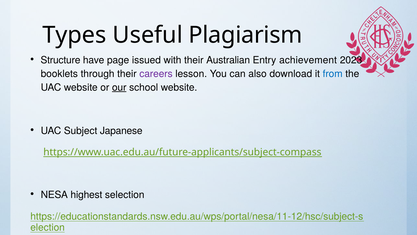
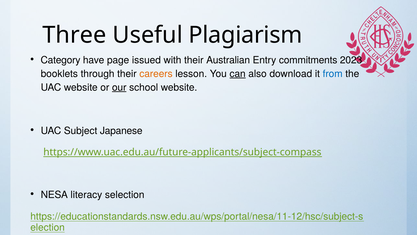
Types: Types -> Three (74, 35)
Structure: Structure -> Category (61, 60)
achievement: achievement -> commitments (308, 60)
careers colour: purple -> orange (156, 74)
can underline: none -> present (238, 74)
highest: highest -> literacy (86, 195)
